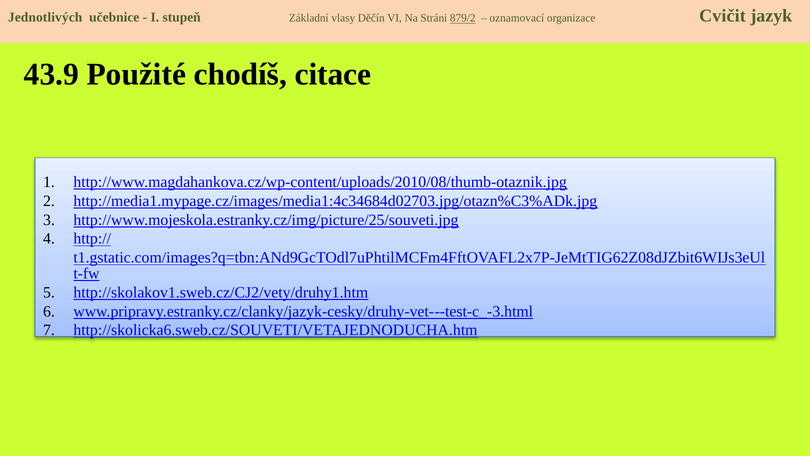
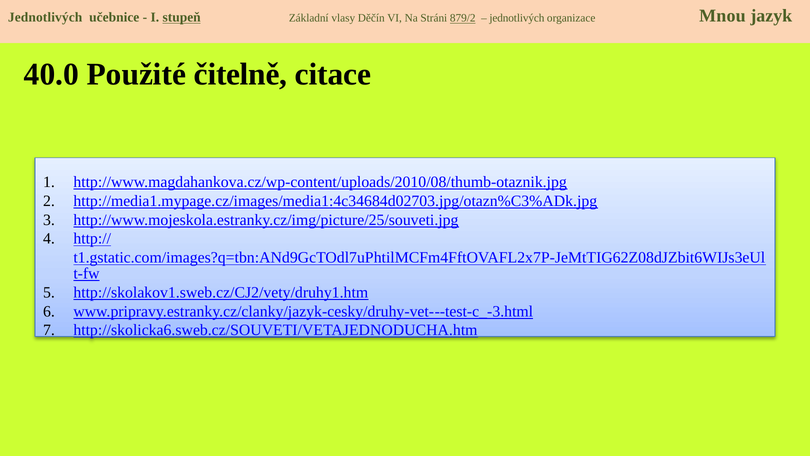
stupeň underline: none -> present (182, 18)
oznamovací: oznamovací -> jednotlivých (517, 18)
Cvičit: Cvičit -> Mnou (722, 16)
43.9: 43.9 -> 40.0 (51, 74)
chodíš: chodíš -> čitelně (240, 74)
